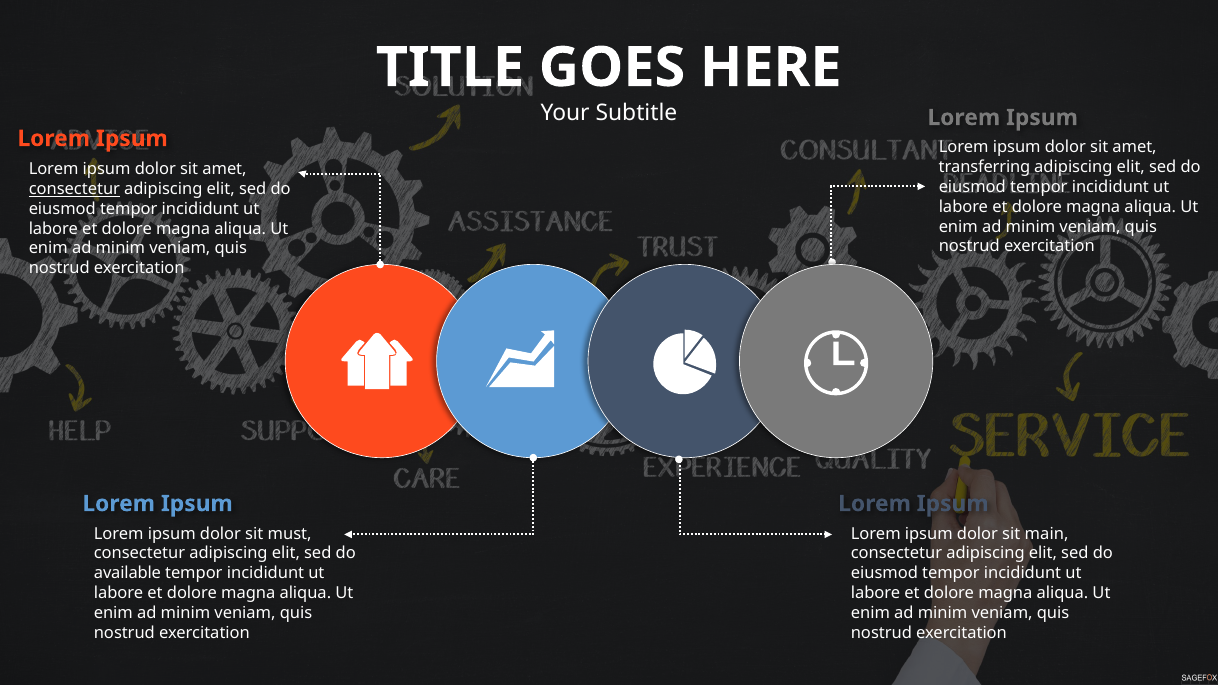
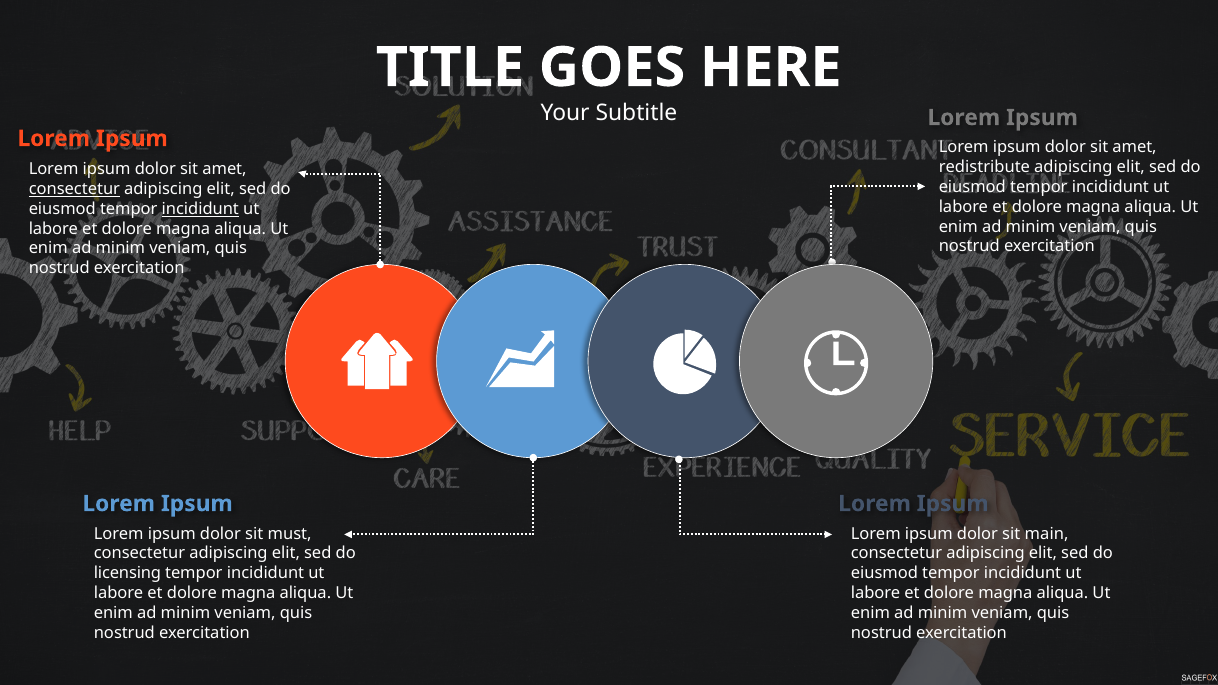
transferring: transferring -> redistribute (984, 167)
incididunt underline: none -> present (200, 209)
available: available -> licensing (127, 573)
